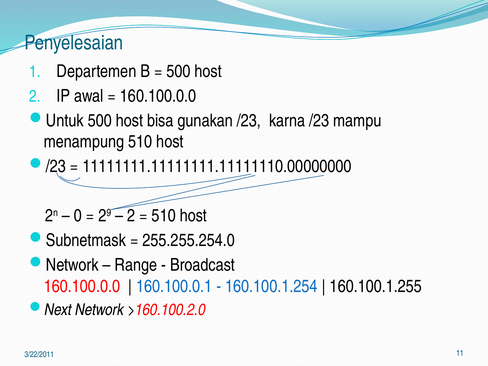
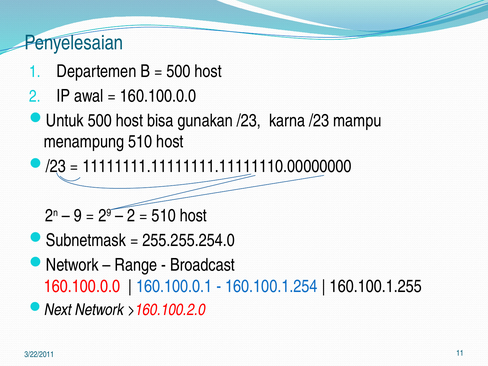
0: 0 -> 9 (78, 216)
